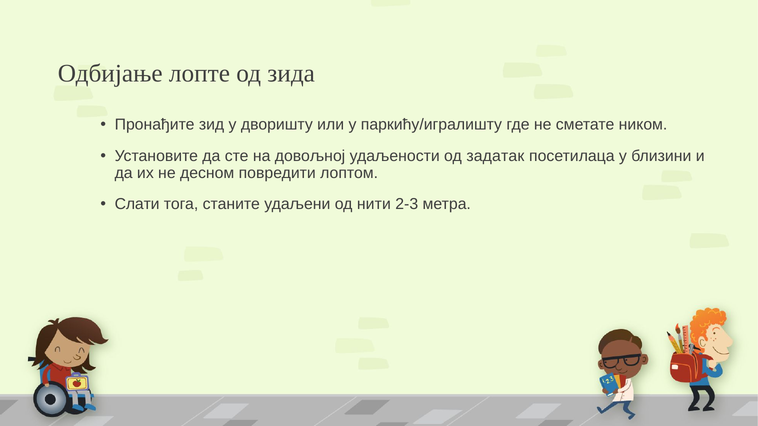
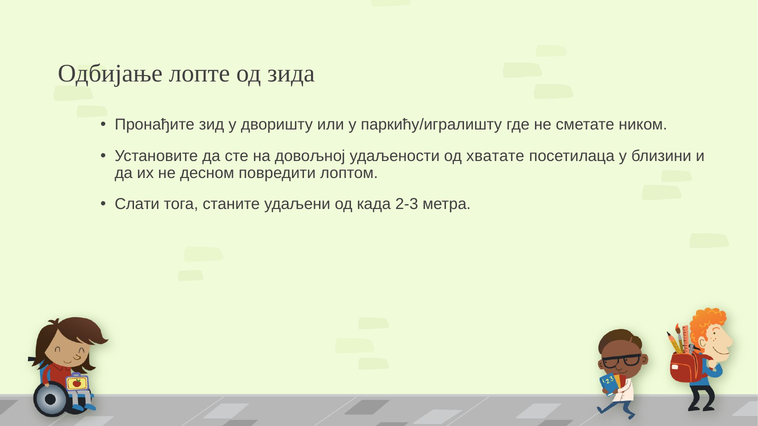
задатак: задатак -> хватате (495, 156)
нити: нити -> када (374, 204)
